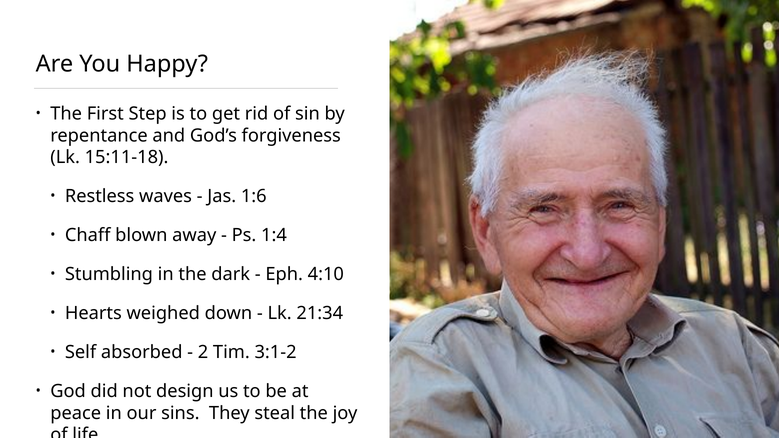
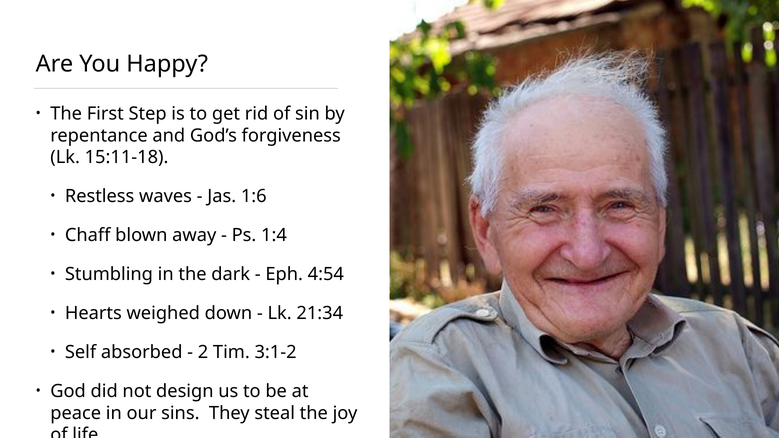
4:10: 4:10 -> 4:54 (326, 274)
